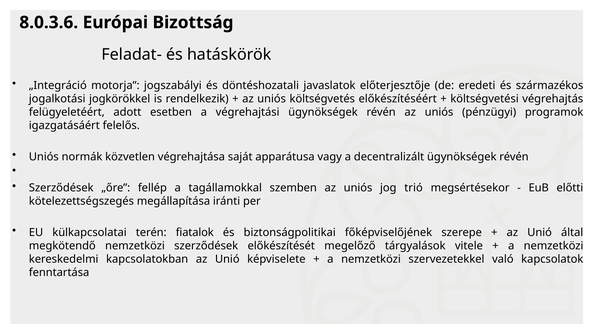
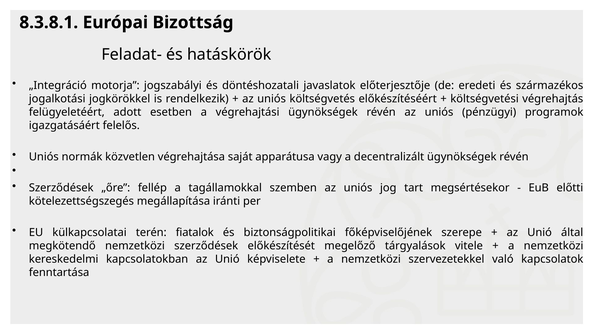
8.0.3.6: 8.0.3.6 -> 8.3.8.1 (49, 22)
trió: trió -> tart (414, 188)
